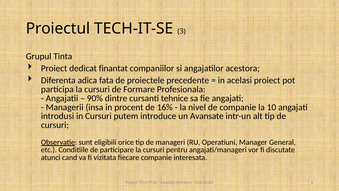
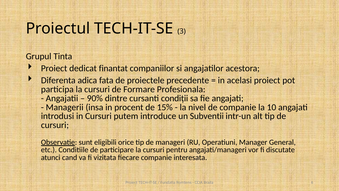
tehnice: tehnice -> condiții (175, 98)
16%: 16% -> 15% (165, 107)
Avansate: Avansate -> Subventii (207, 116)
